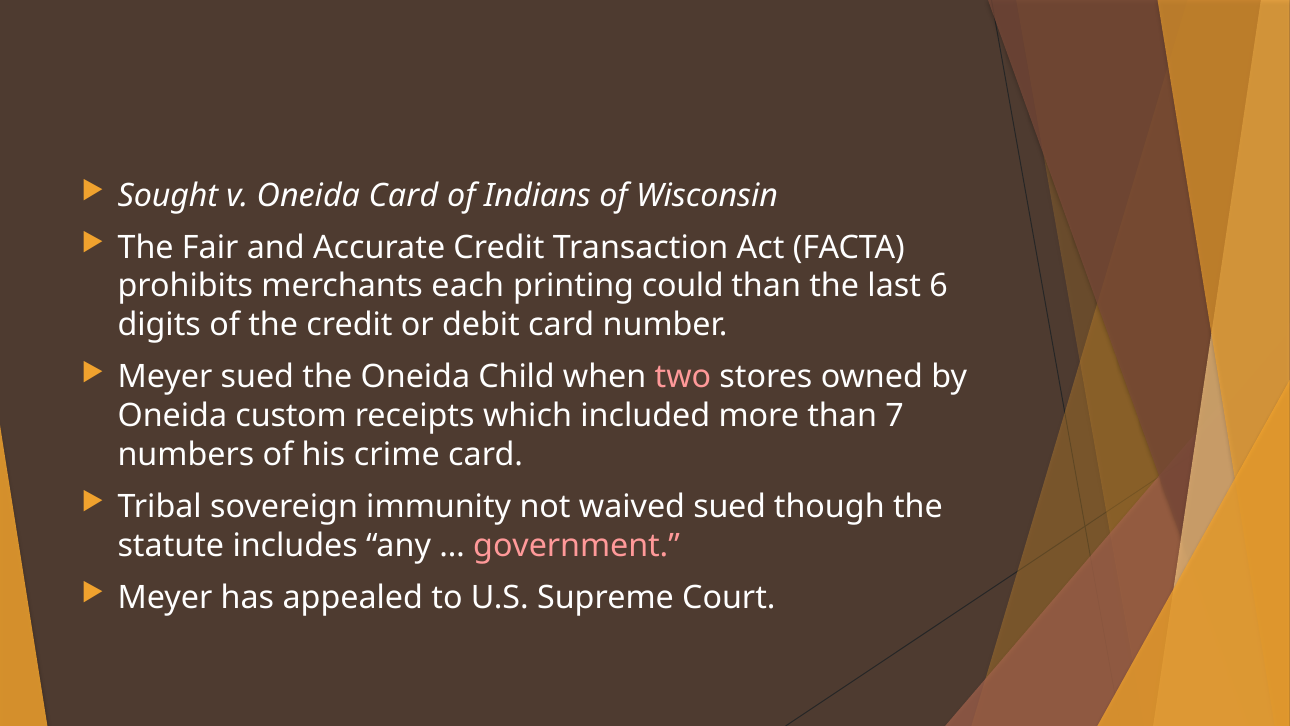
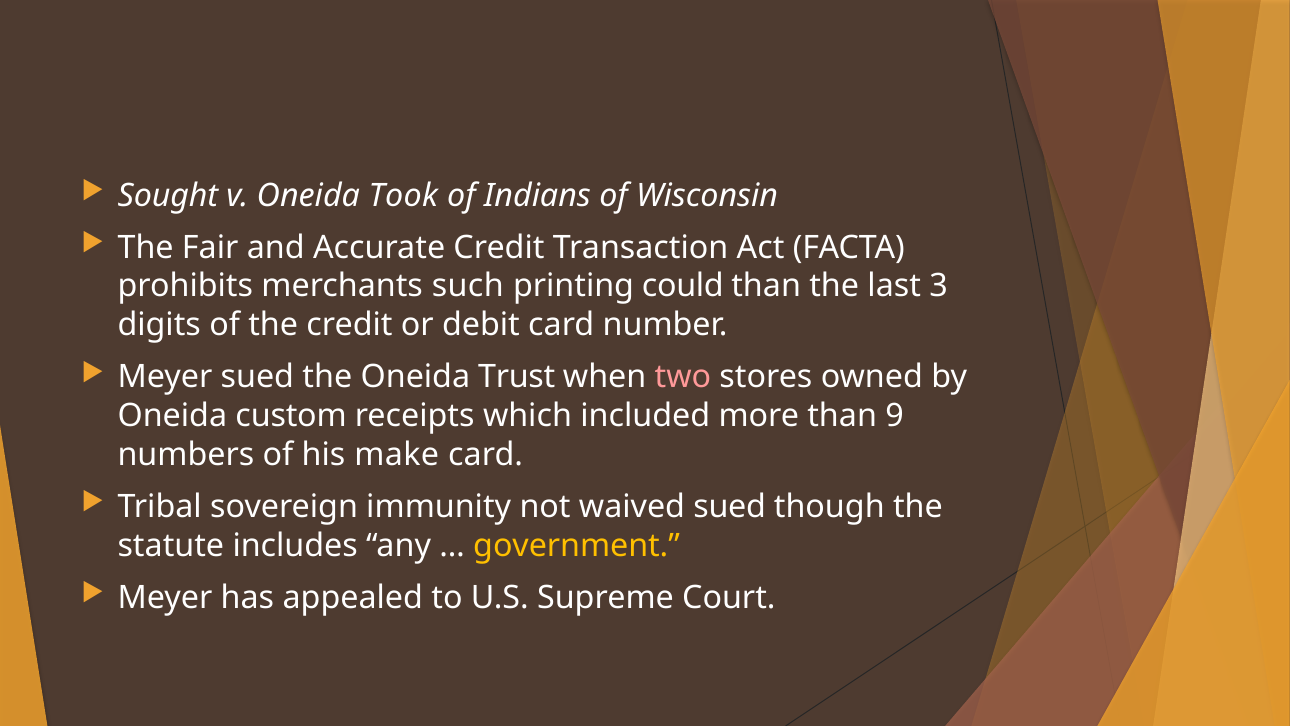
Oneida Card: Card -> Took (403, 195)
each: each -> such (468, 286)
6: 6 -> 3 (939, 286)
Child: Child -> Trust (517, 377)
7: 7 -> 9 (895, 416)
crime: crime -> make (397, 454)
government colour: pink -> yellow (577, 545)
